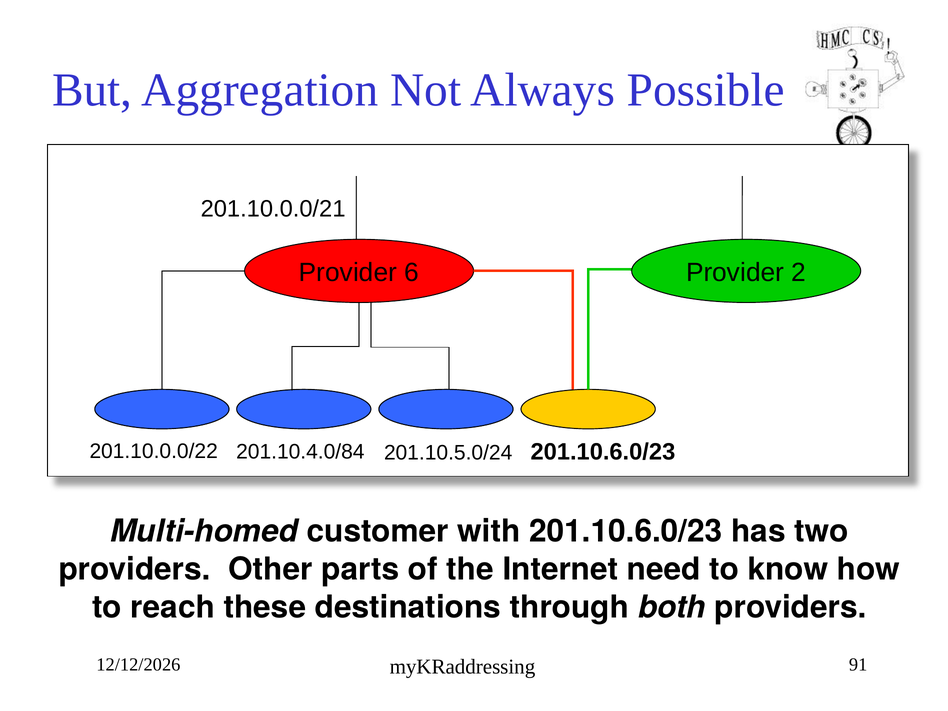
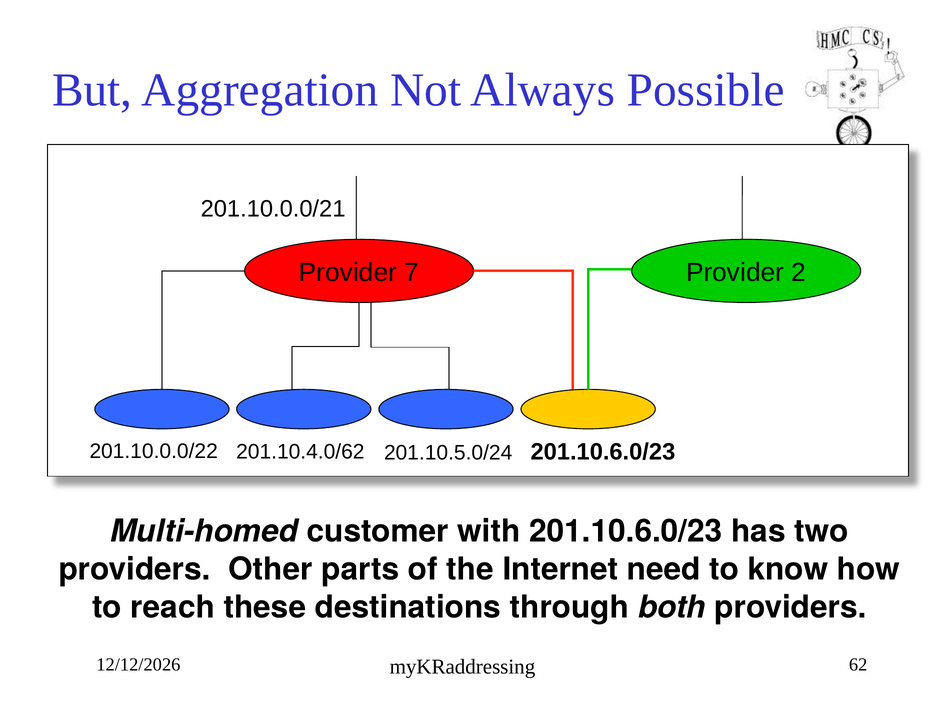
6: 6 -> 7 (412, 273)
201.10.4.0/84: 201.10.4.0/84 -> 201.10.4.0/62 (300, 452)
91: 91 -> 62 (858, 665)
